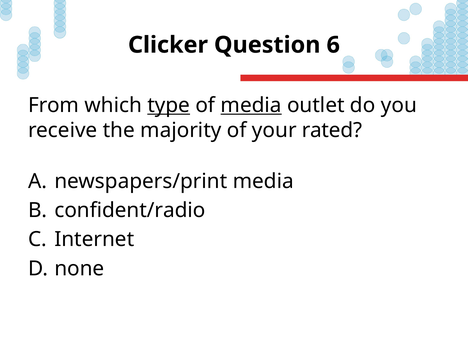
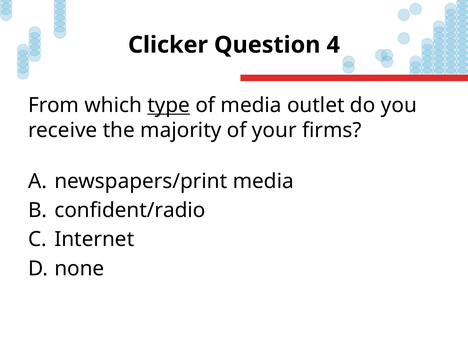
6: 6 -> 4 (333, 45)
media underline: present -> none (251, 105)
rated: rated -> firms (332, 130)
